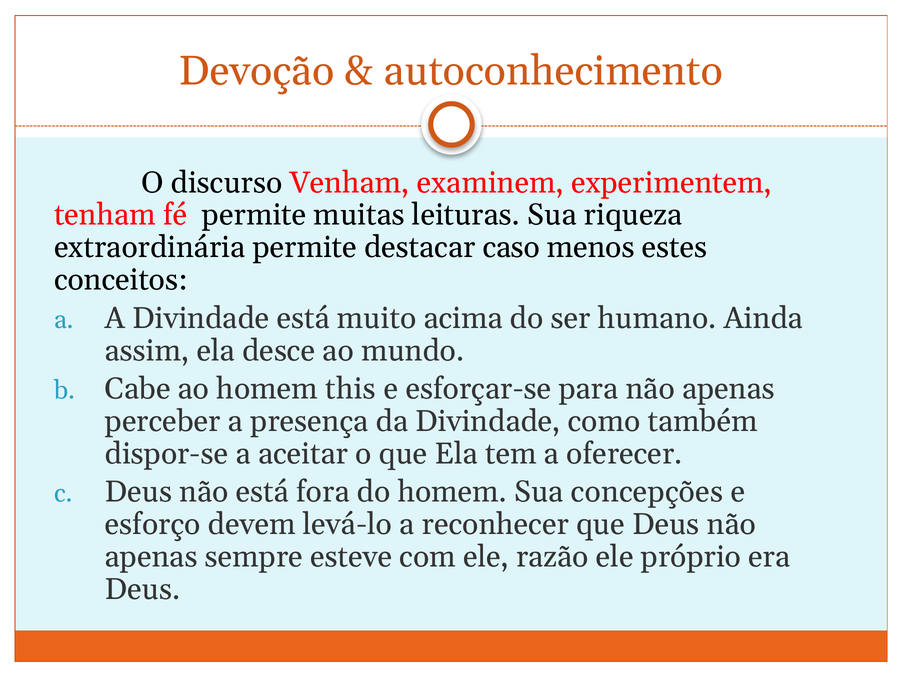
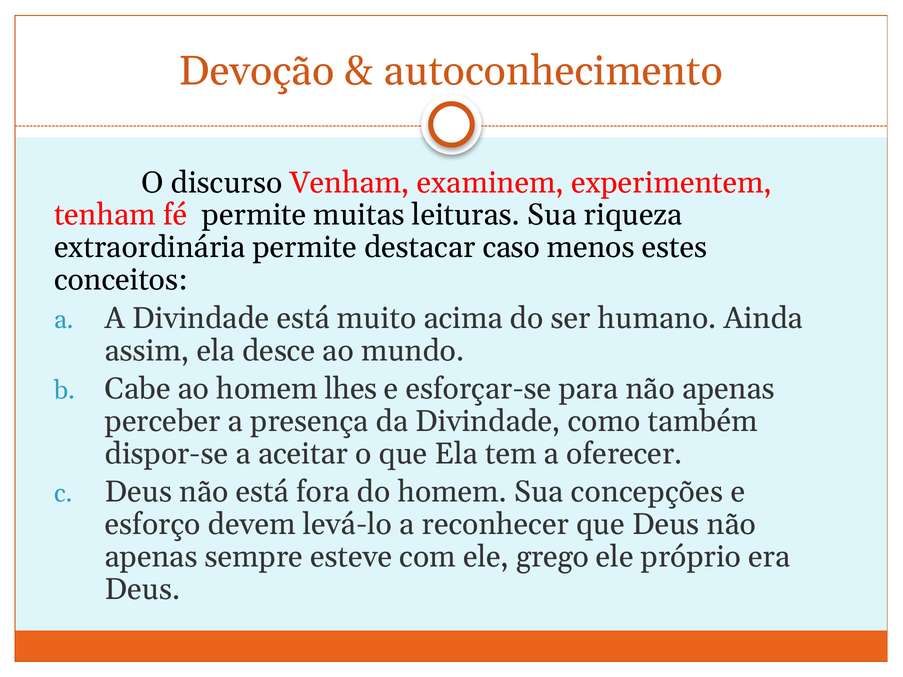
this: this -> lhes (351, 389)
razão: razão -> grego (552, 557)
